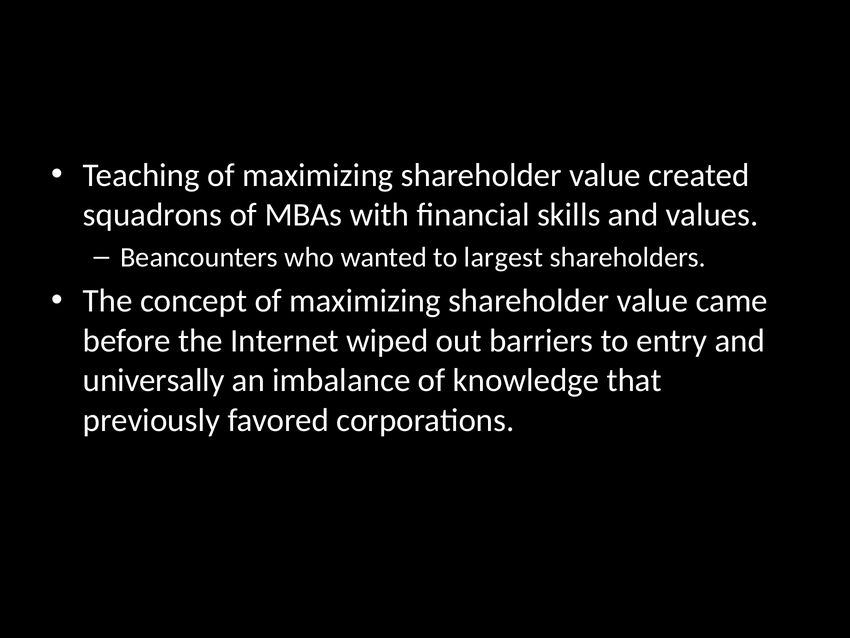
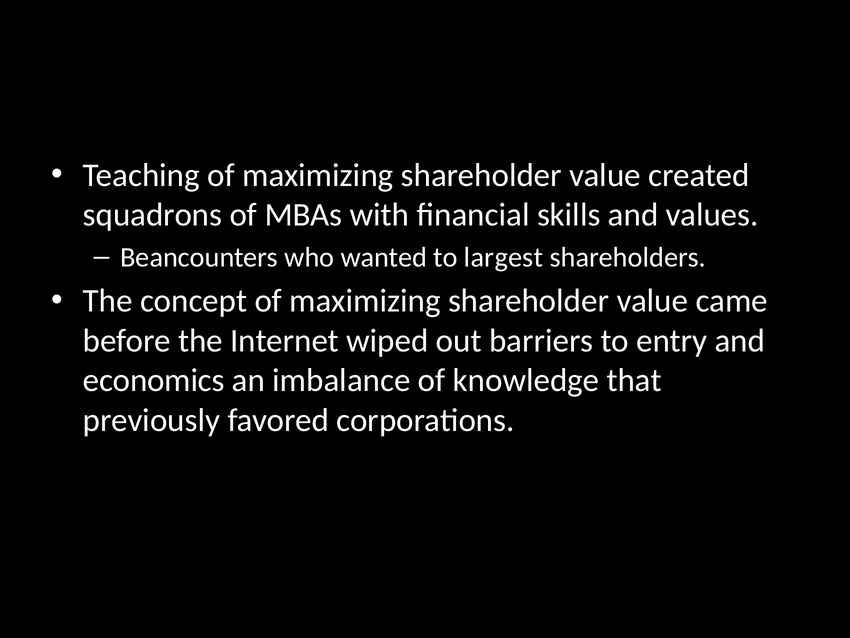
universally: universally -> economics (154, 380)
